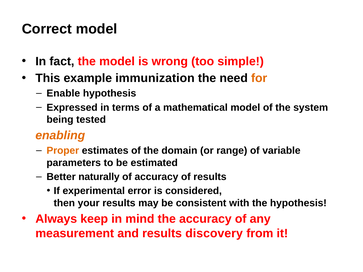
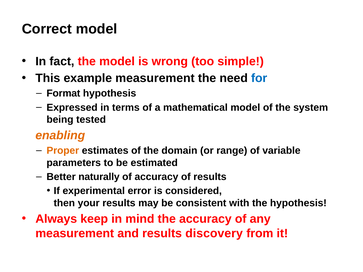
example immunization: immunization -> measurement (155, 78)
for colour: orange -> blue (259, 78)
Enable: Enable -> Format (63, 93)
